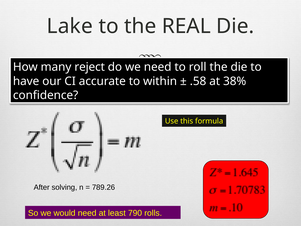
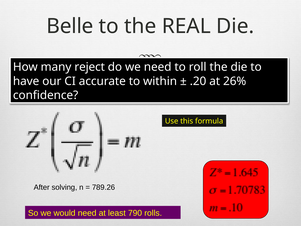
Lake: Lake -> Belle (70, 26)
.58: .58 -> .20 (198, 81)
38%: 38% -> 26% (235, 81)
